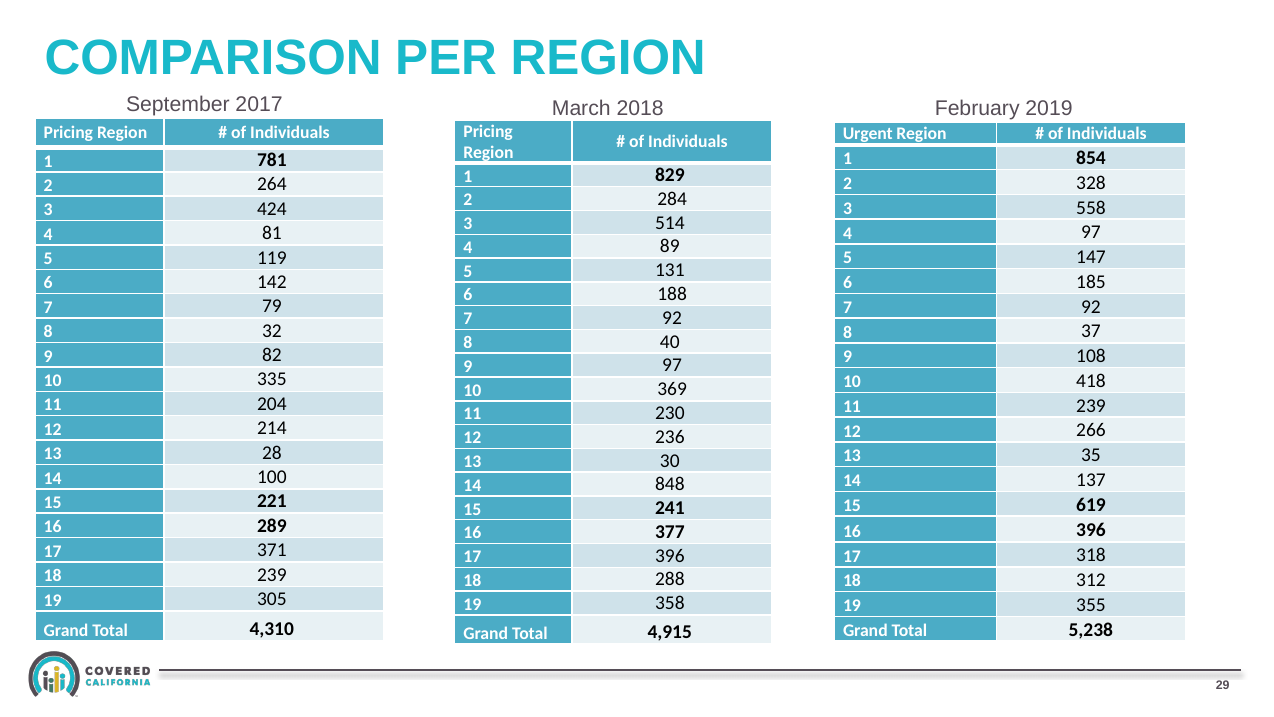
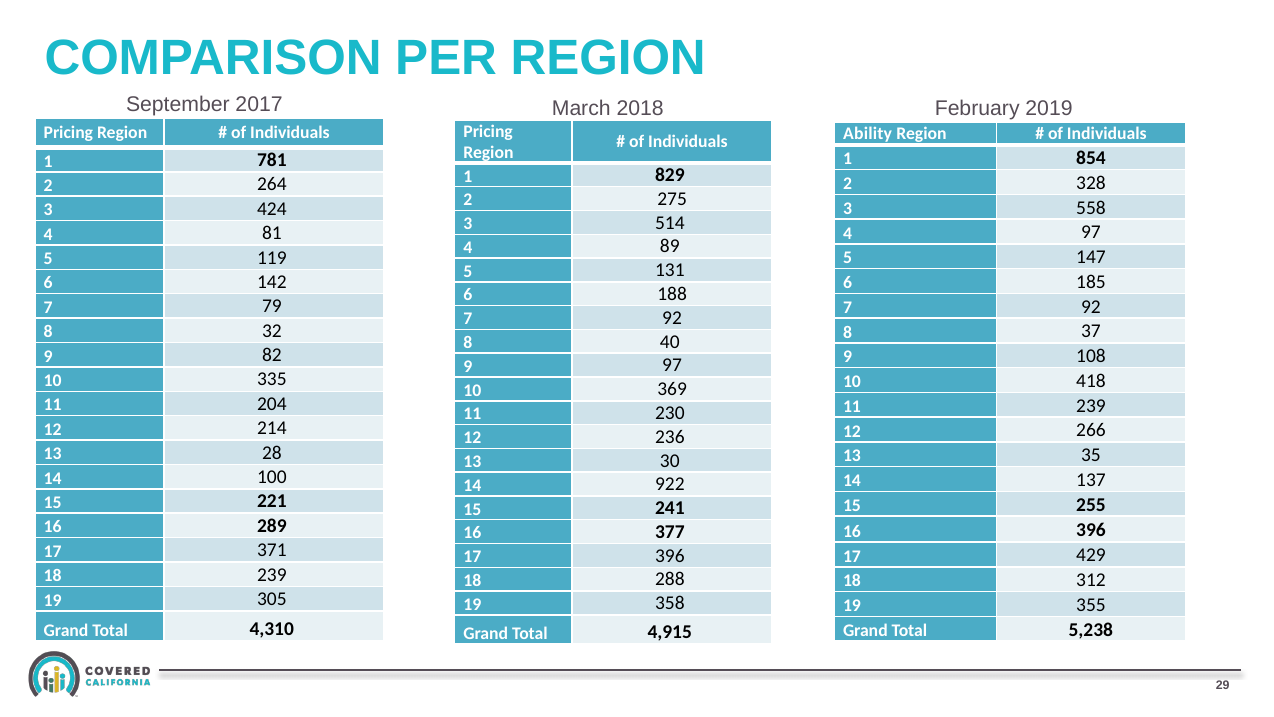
Urgent: Urgent -> Ability (868, 134)
284: 284 -> 275 (672, 199)
848: 848 -> 922 (670, 484)
619: 619 -> 255 (1091, 504)
318: 318 -> 429 (1091, 555)
